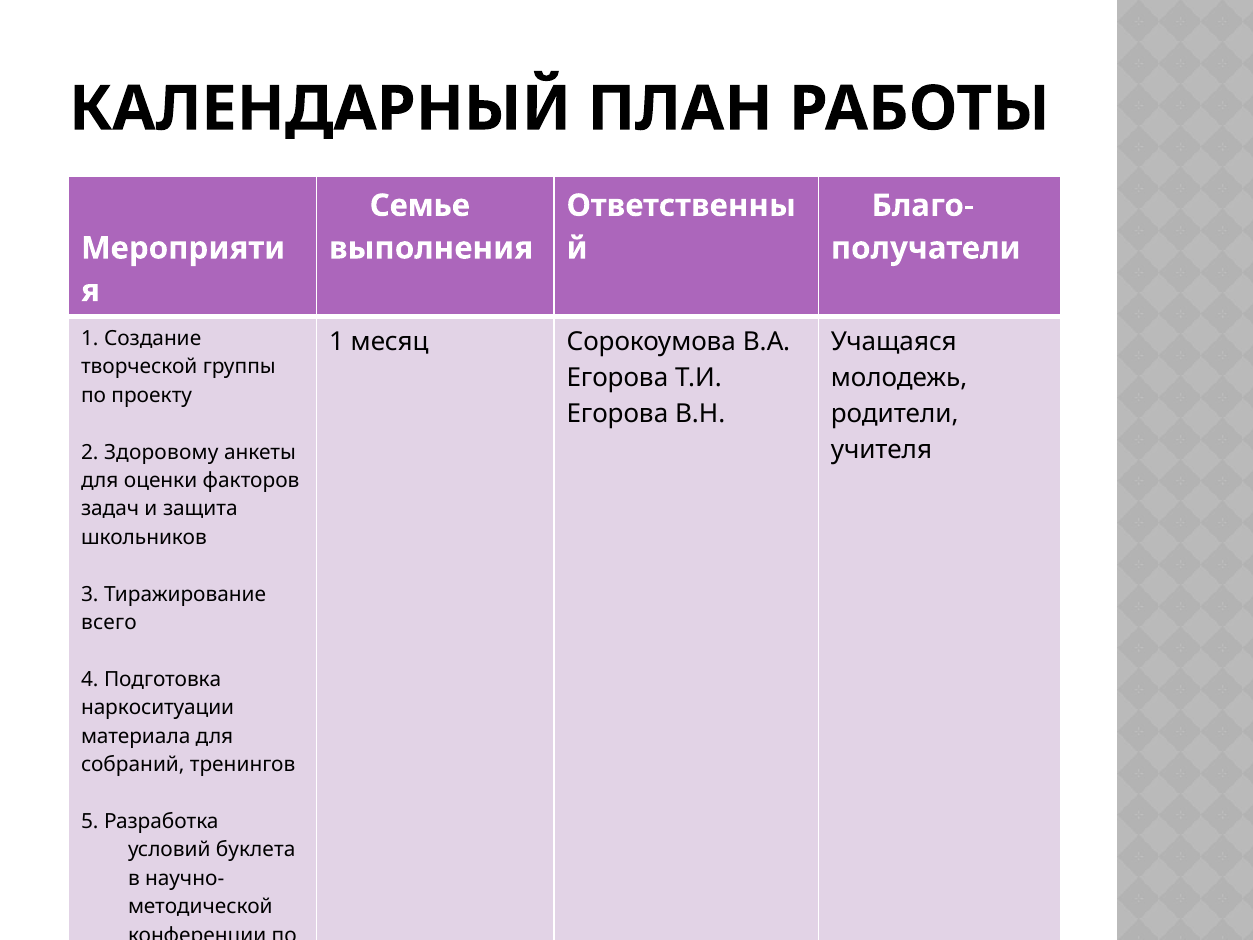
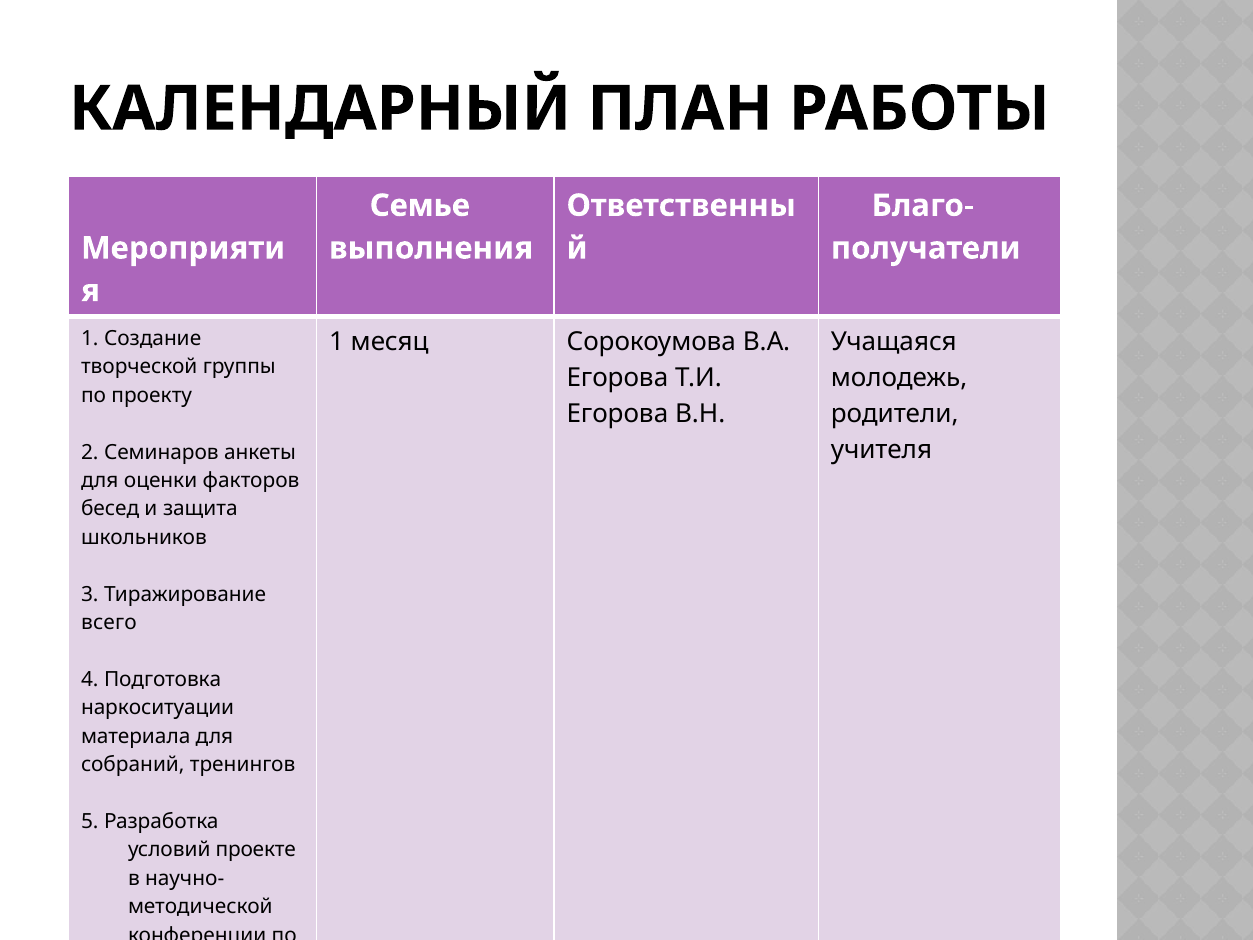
Здоровому: Здоровому -> Семинаров (161, 452)
задач: задач -> бесед (110, 509)
буклета: буклета -> проекте (256, 850)
